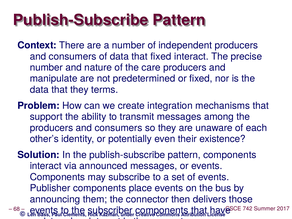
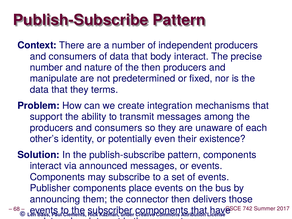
that fixed: fixed -> body (161, 56)
the care: care -> then (151, 67)
